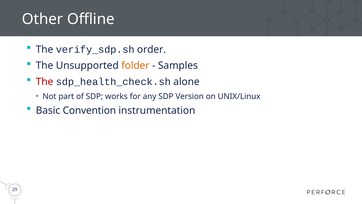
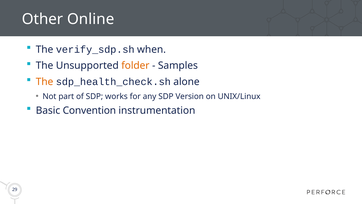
Offline: Offline -> Online (91, 19)
order: order -> when (151, 49)
The colour: red -> orange (45, 82)
